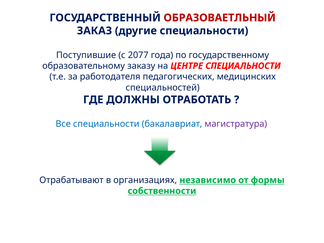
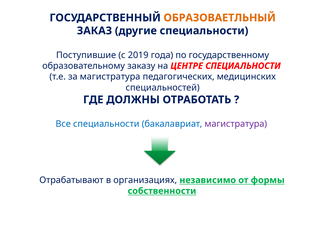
ОБРАЗОВАЕТЛЬНЫЙ colour: red -> orange (220, 18)
2077: 2077 -> 2019 (138, 55)
за работодателя: работодателя -> магистратура (110, 77)
